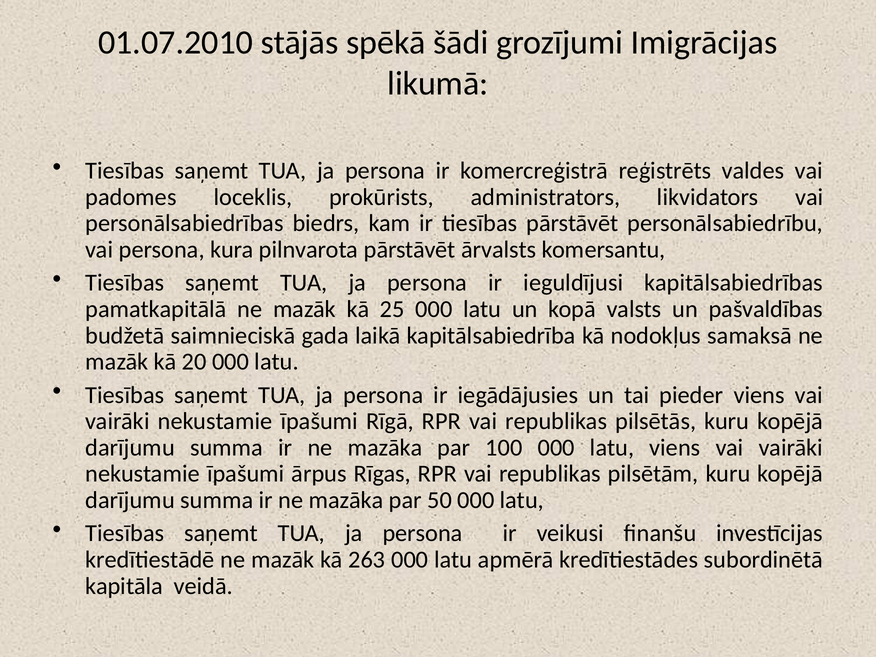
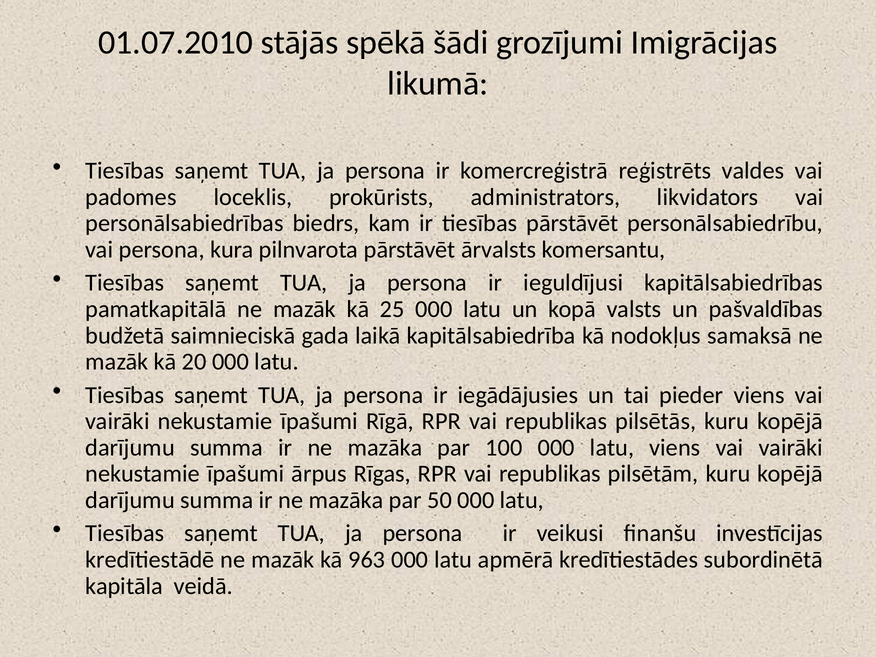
263: 263 -> 963 (367, 560)
